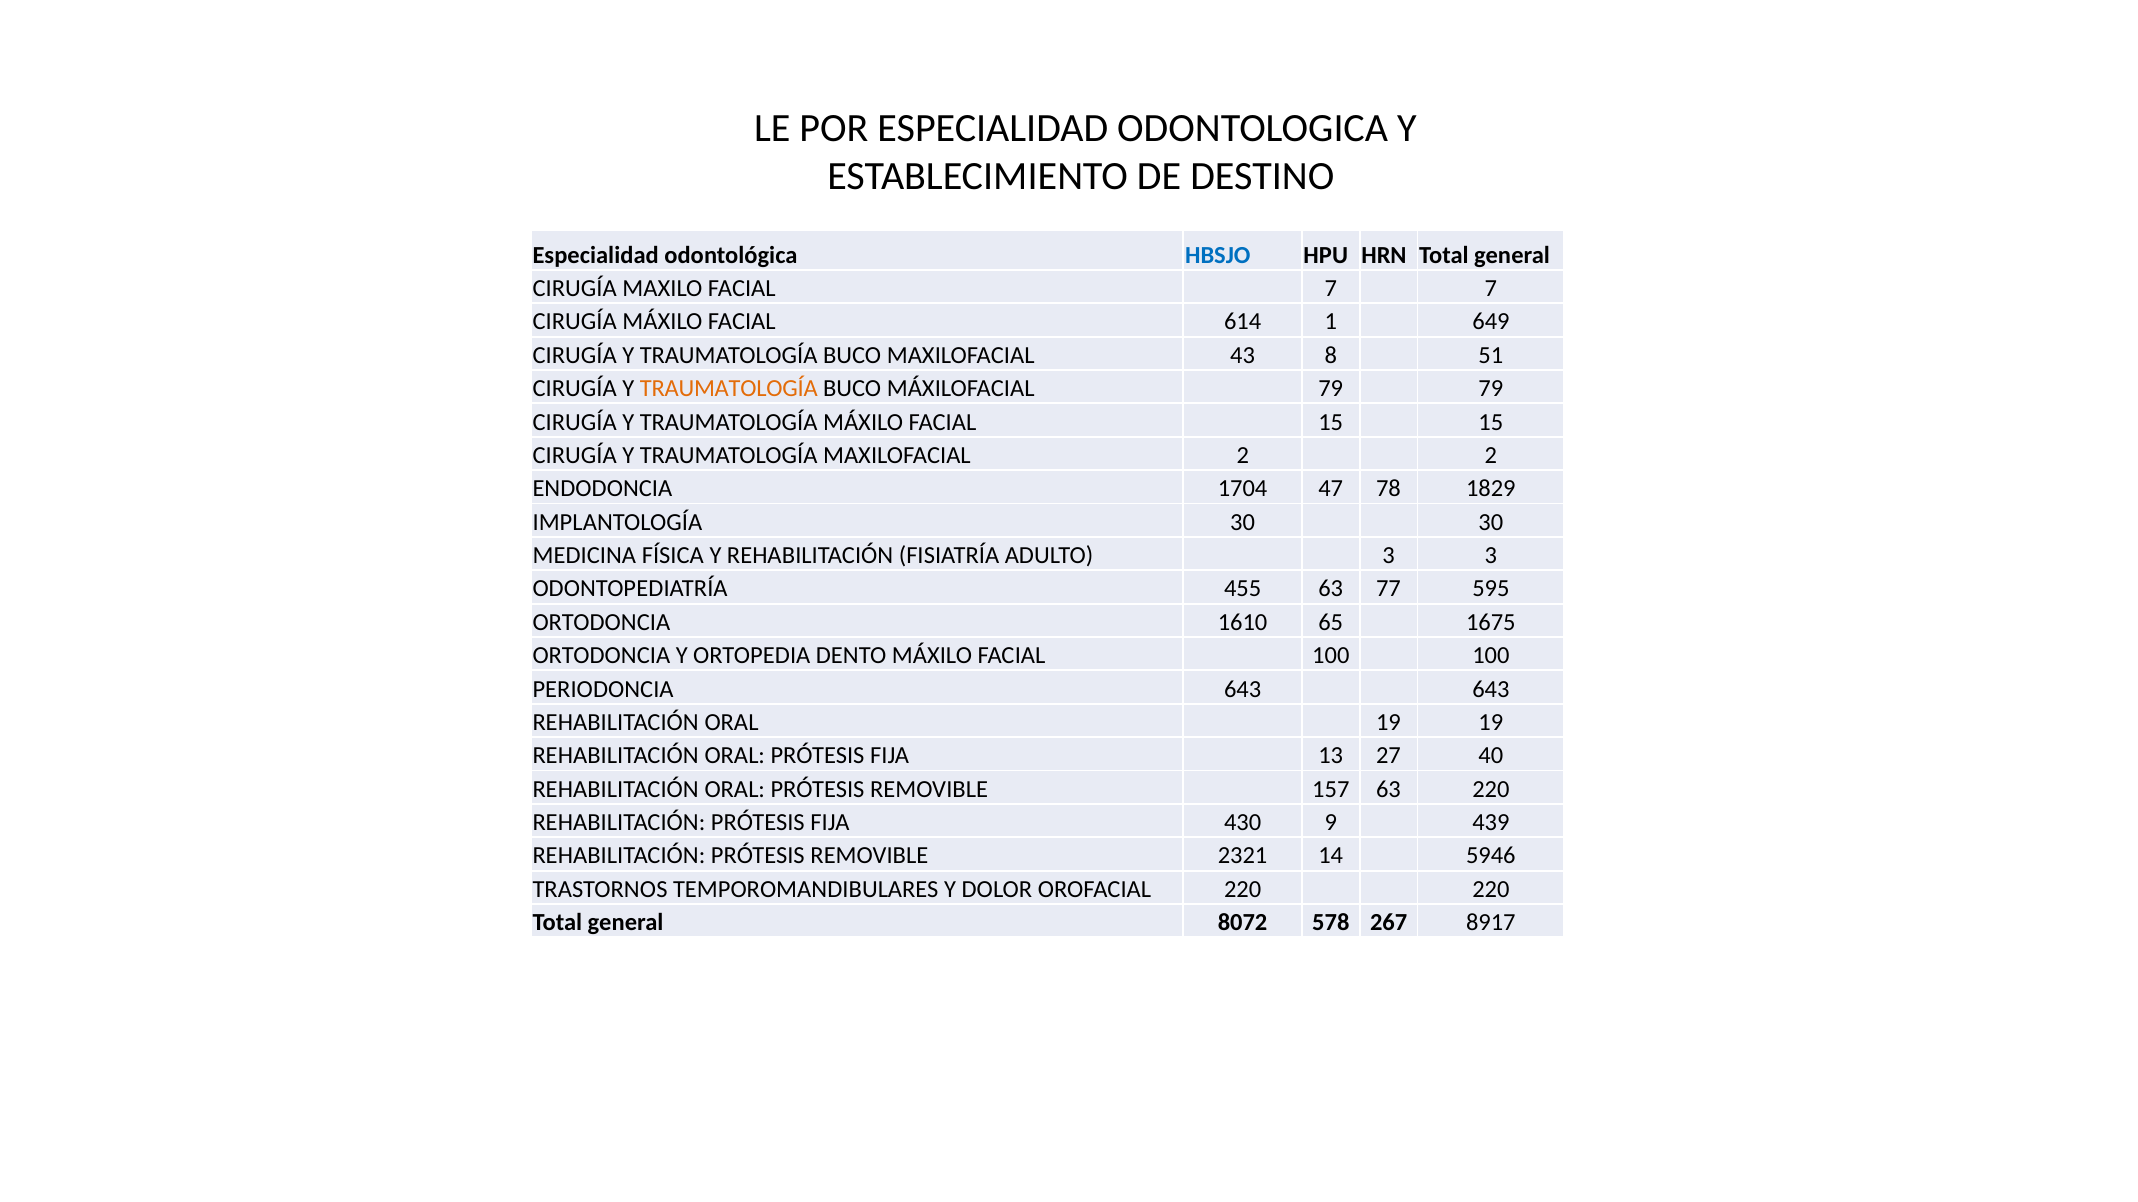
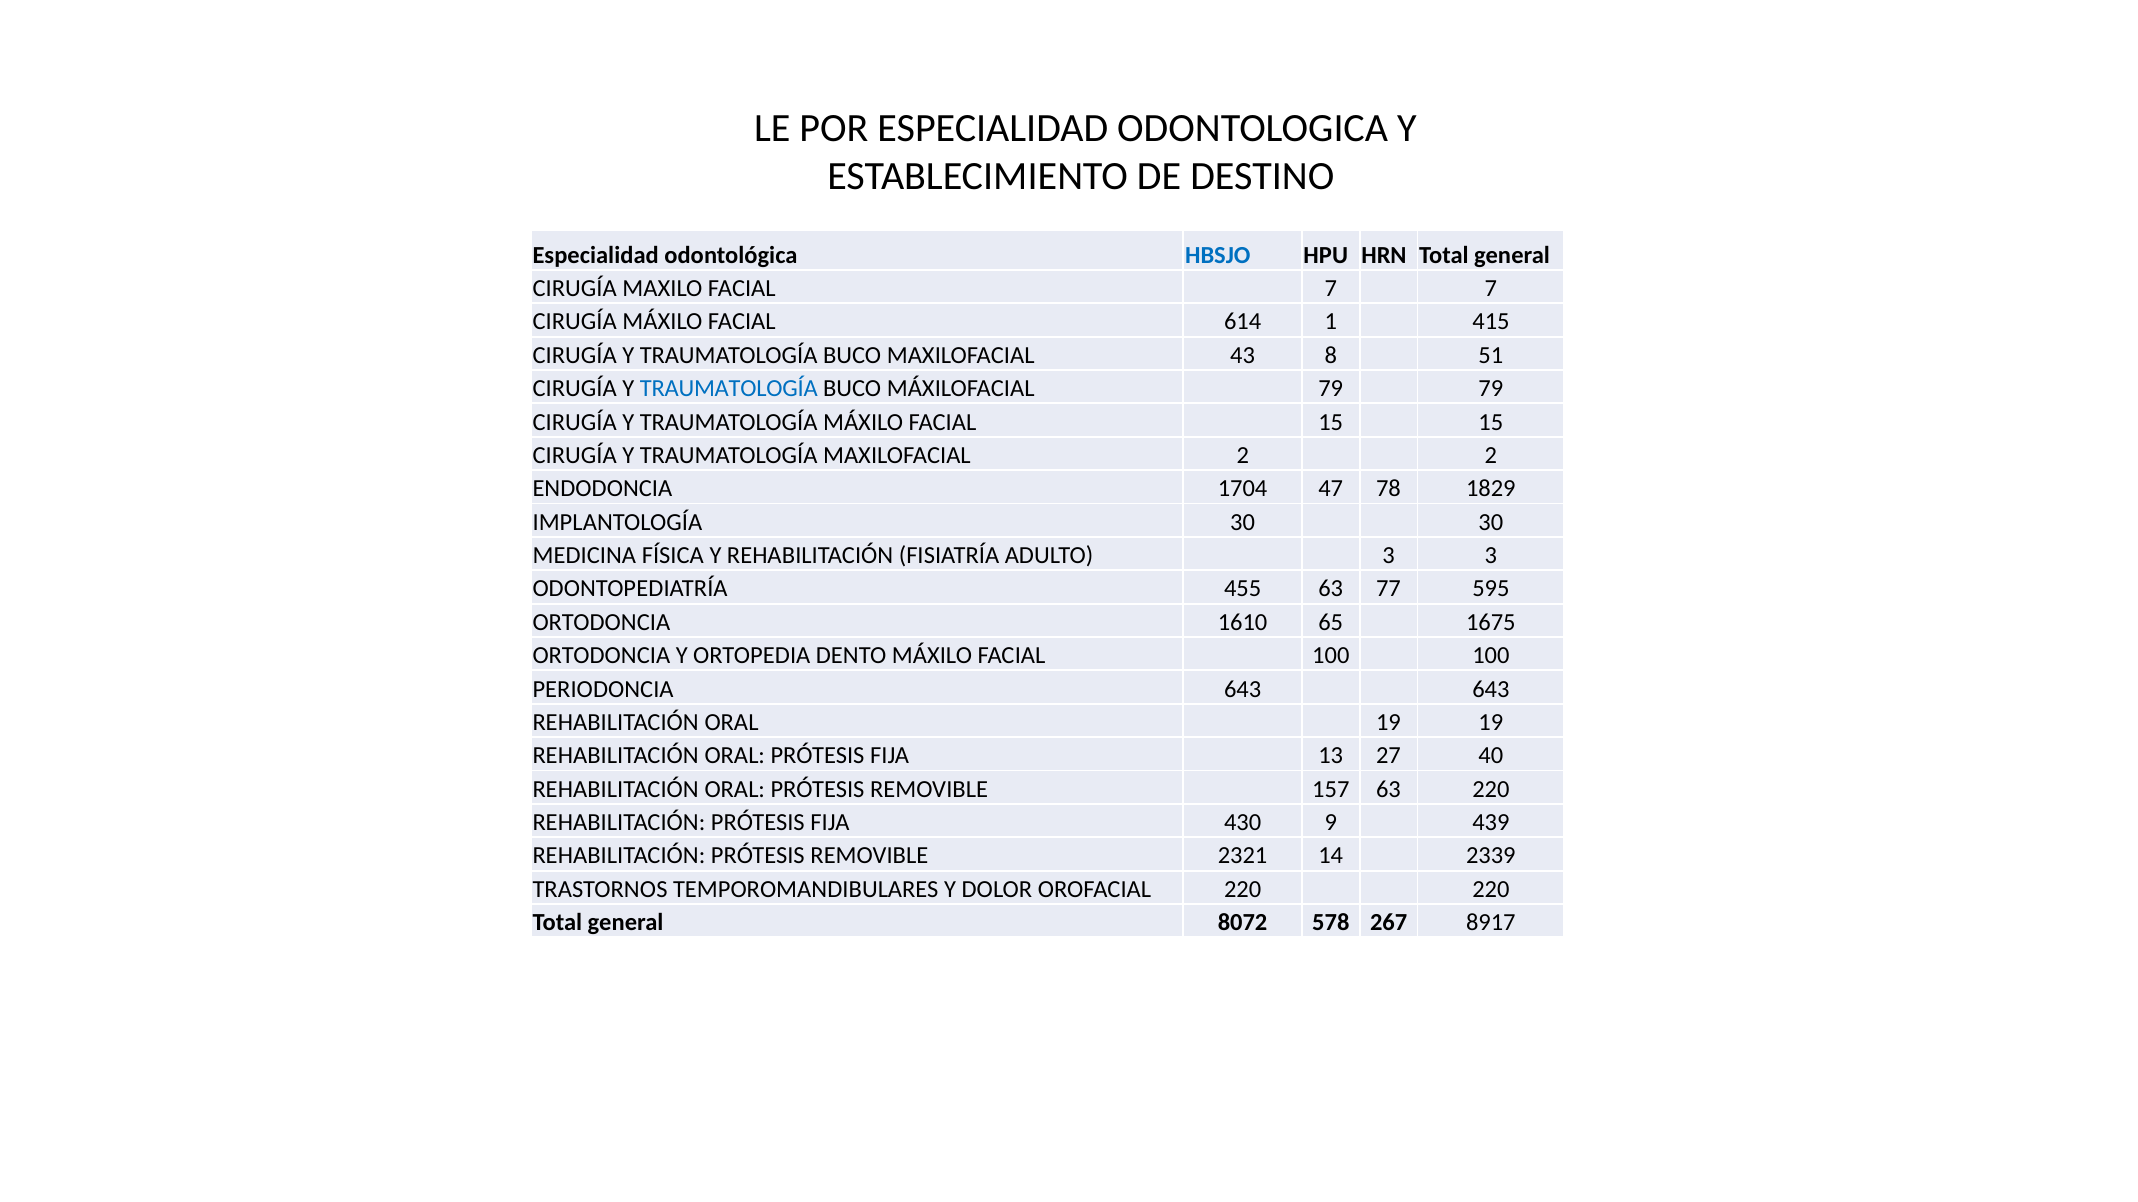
649: 649 -> 415 (1491, 322)
TRAUMATOLOGÍA colour: orange -> blue (729, 389)
5946: 5946 -> 2339 (1491, 856)
